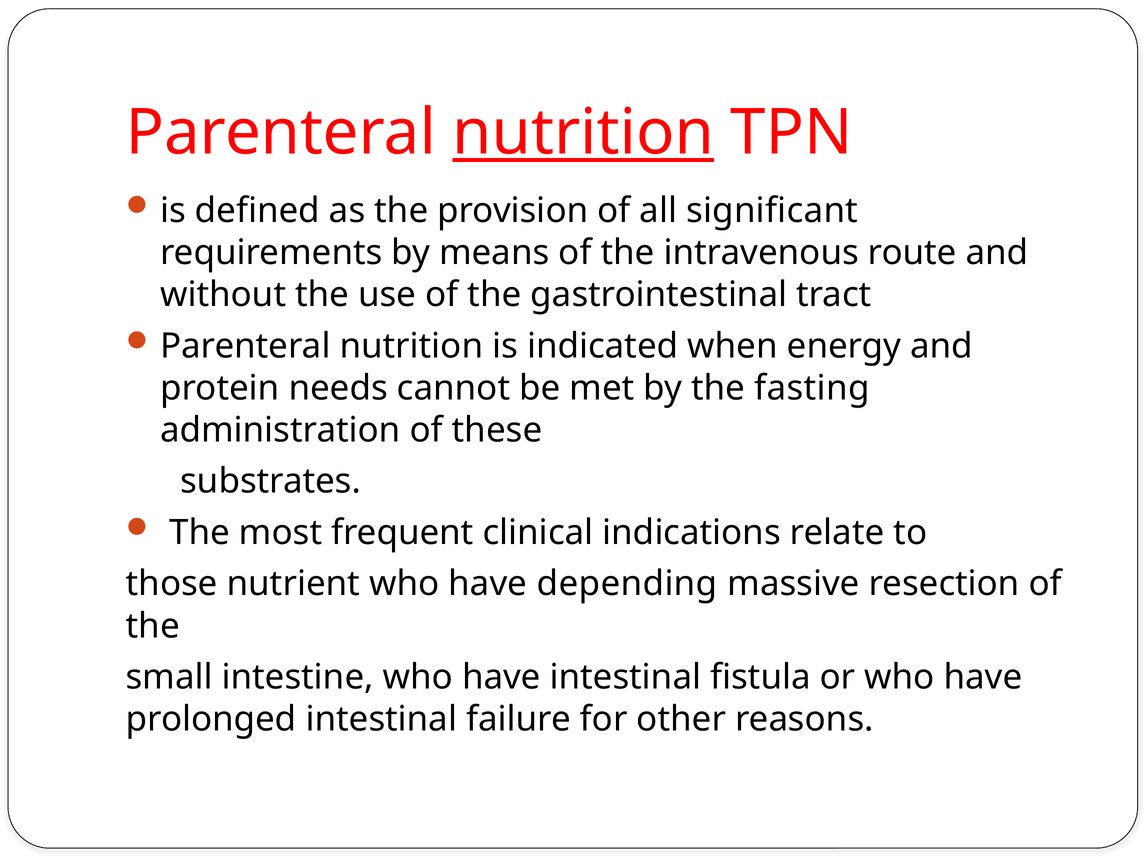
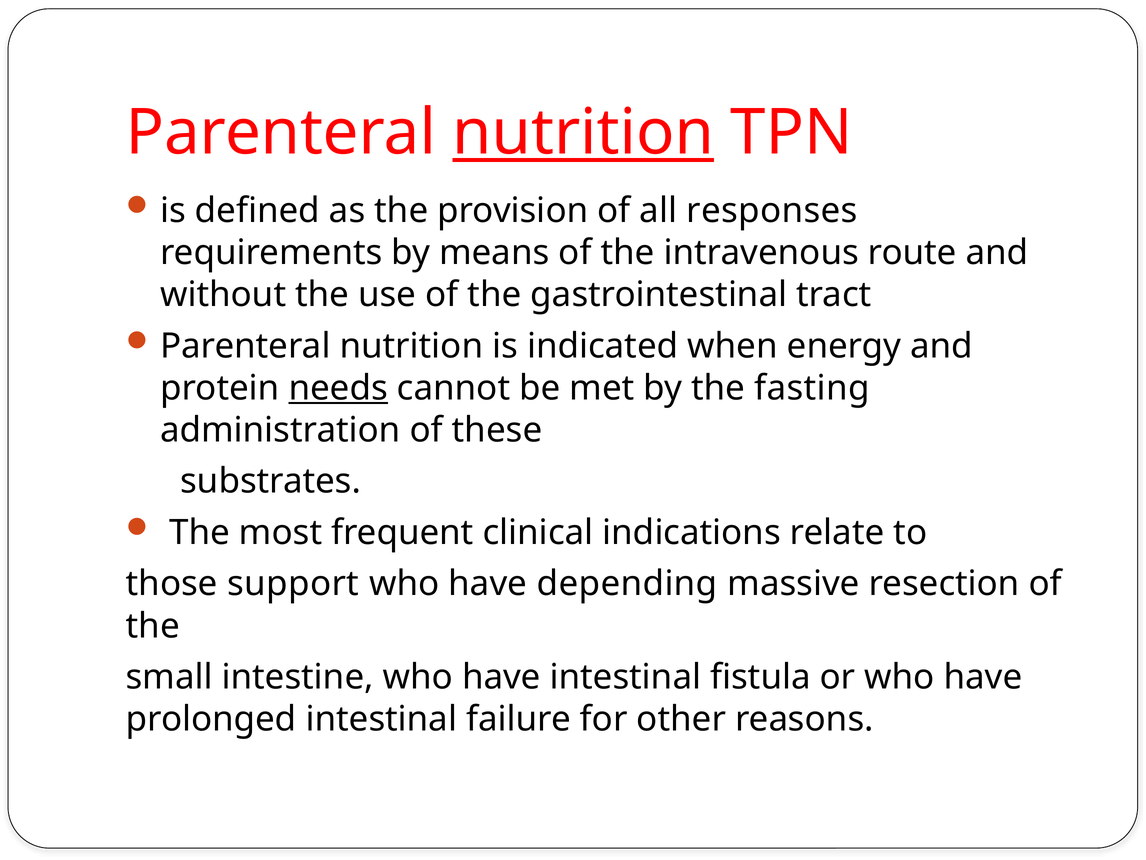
significant: significant -> responses (772, 211)
needs underline: none -> present (338, 388)
nutrient: nutrient -> support (293, 584)
